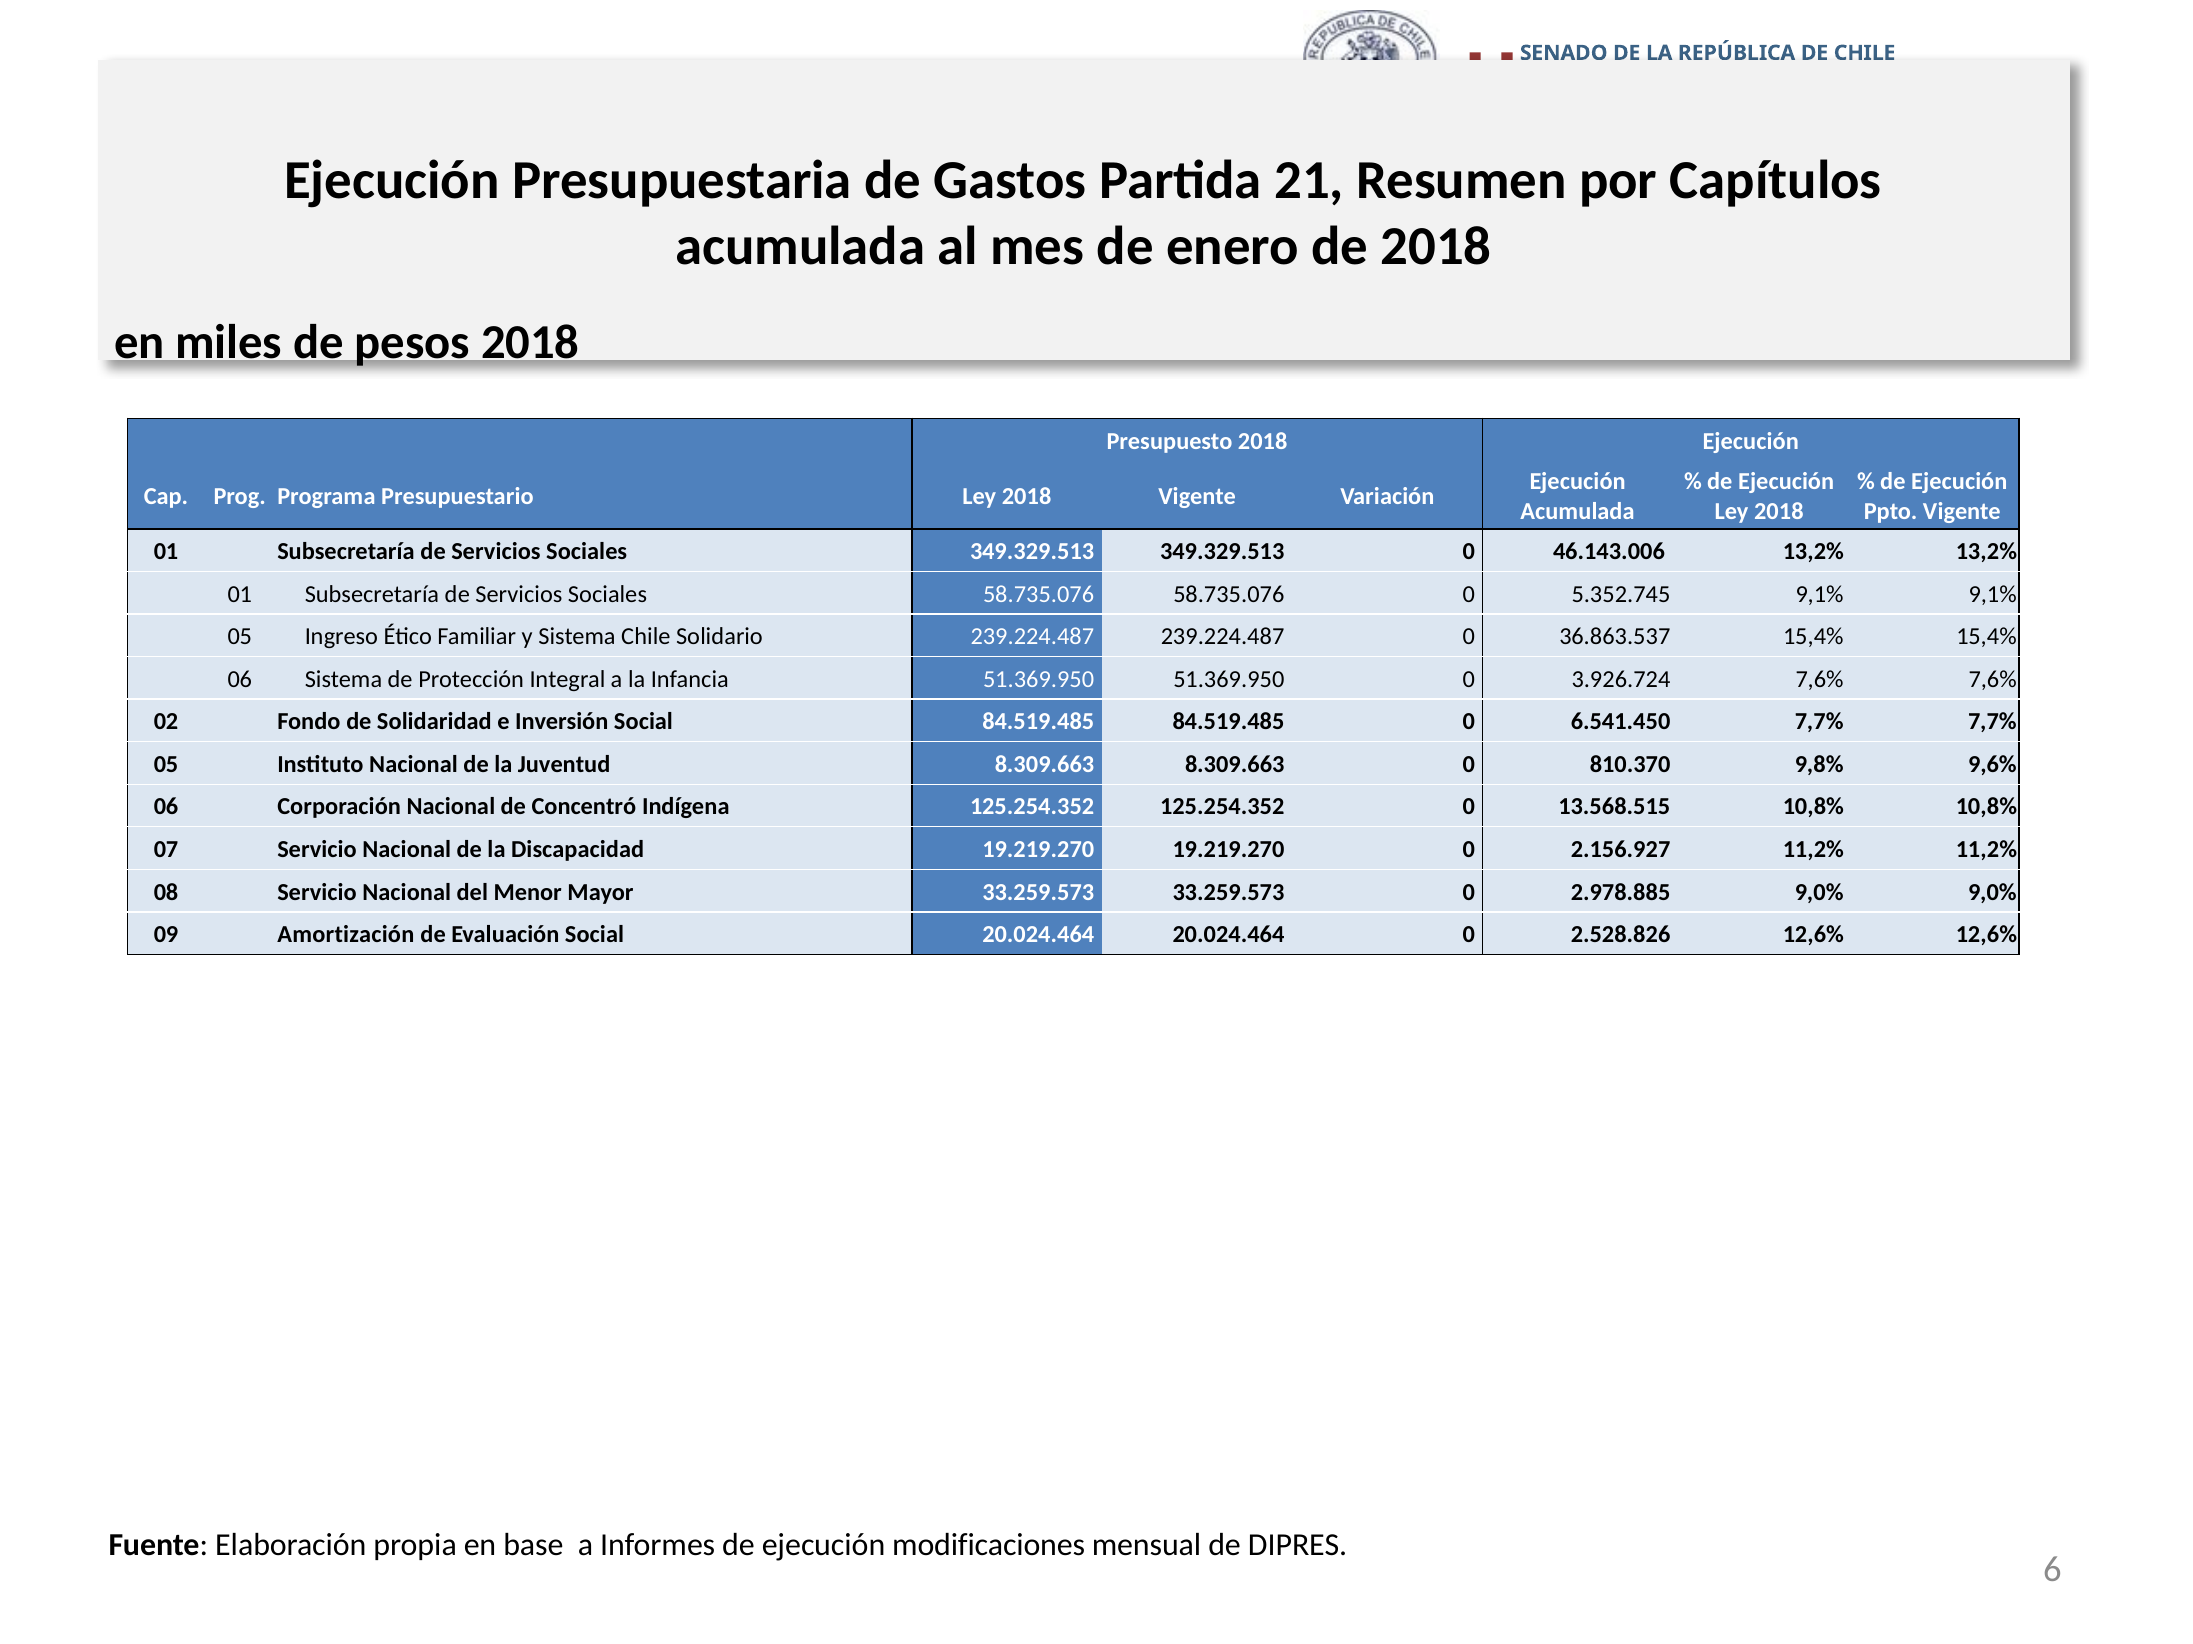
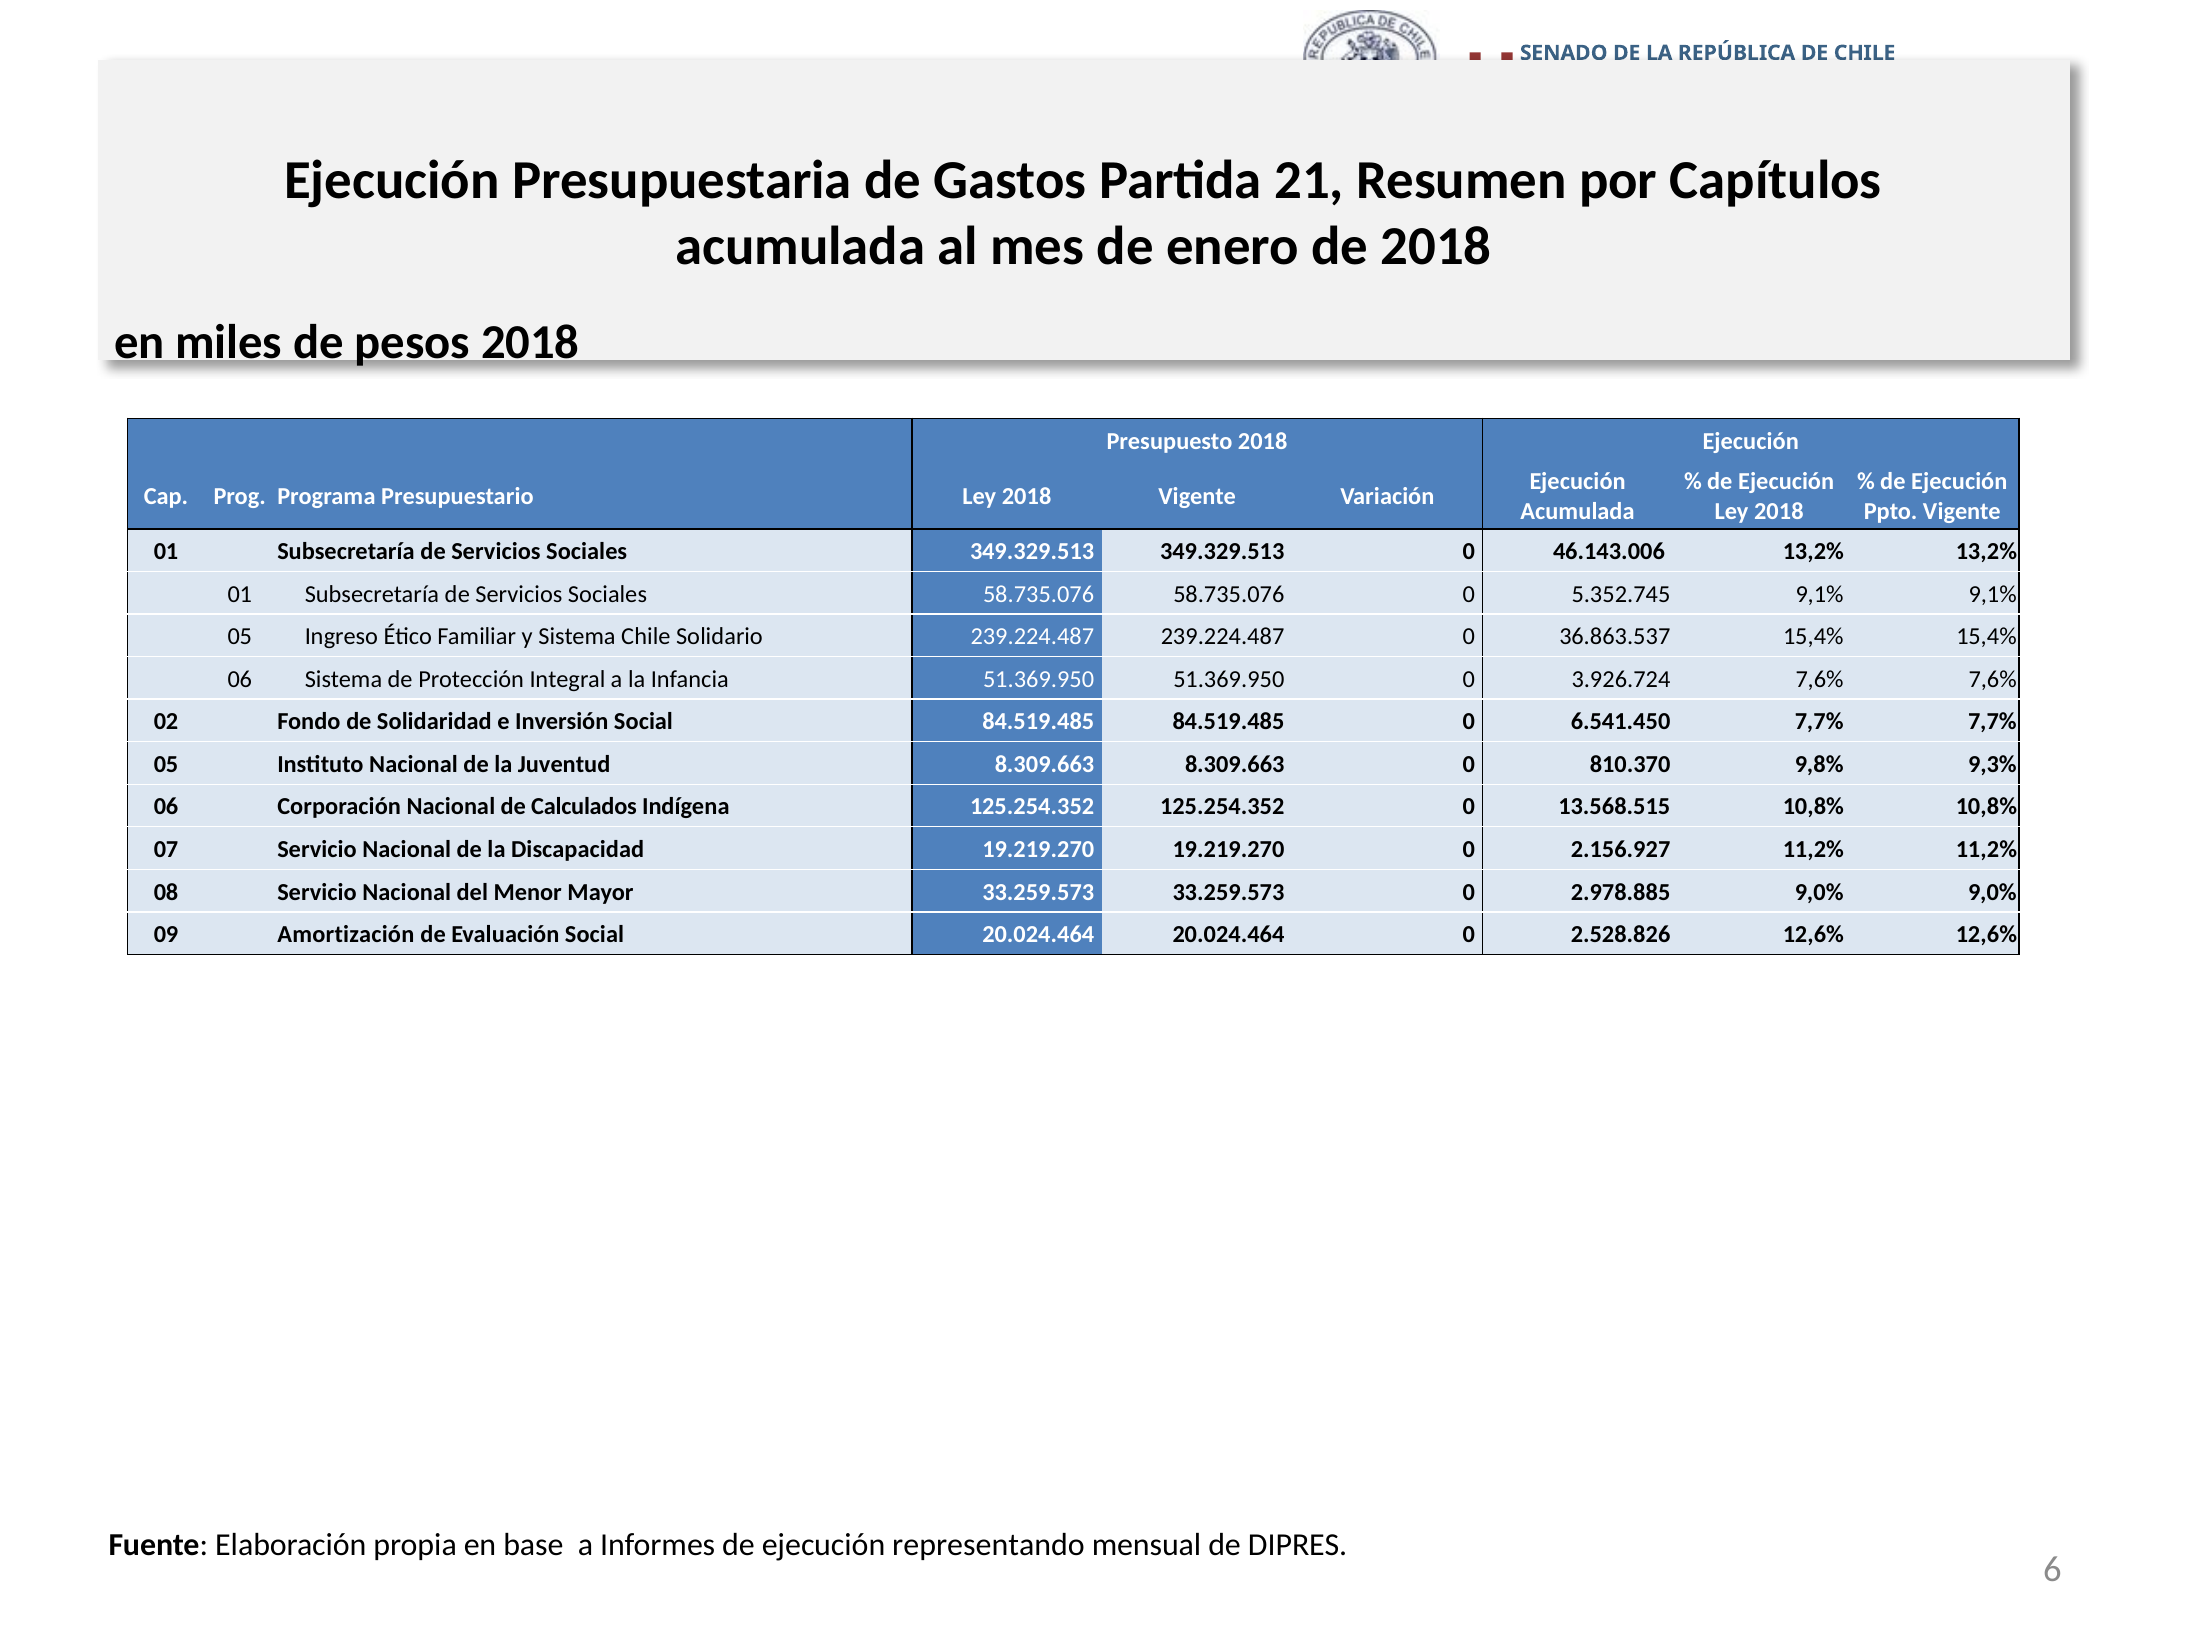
9,6%: 9,6% -> 9,3% (1992, 765)
Concentró: Concentró -> Calculados (584, 807)
modificaciones: modificaciones -> representando (989, 1545)
